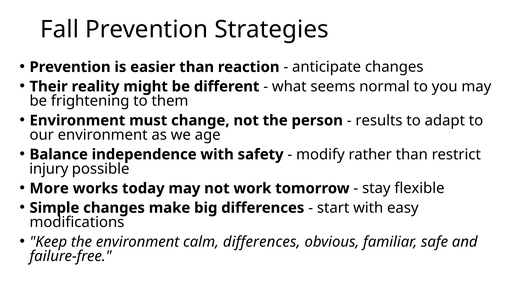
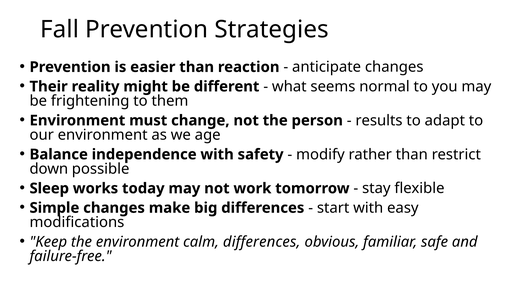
injury: injury -> down (49, 169)
More: More -> Sleep (49, 188)
